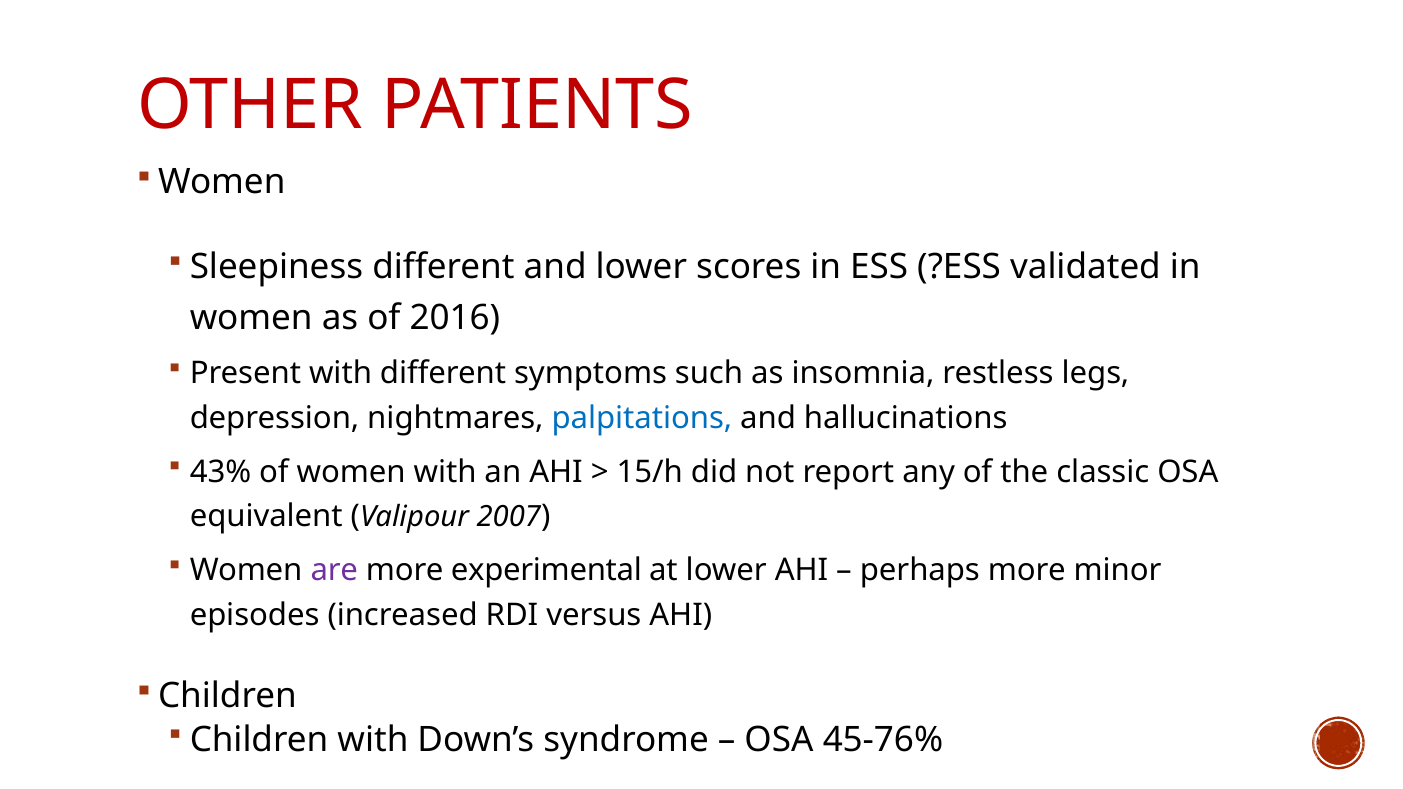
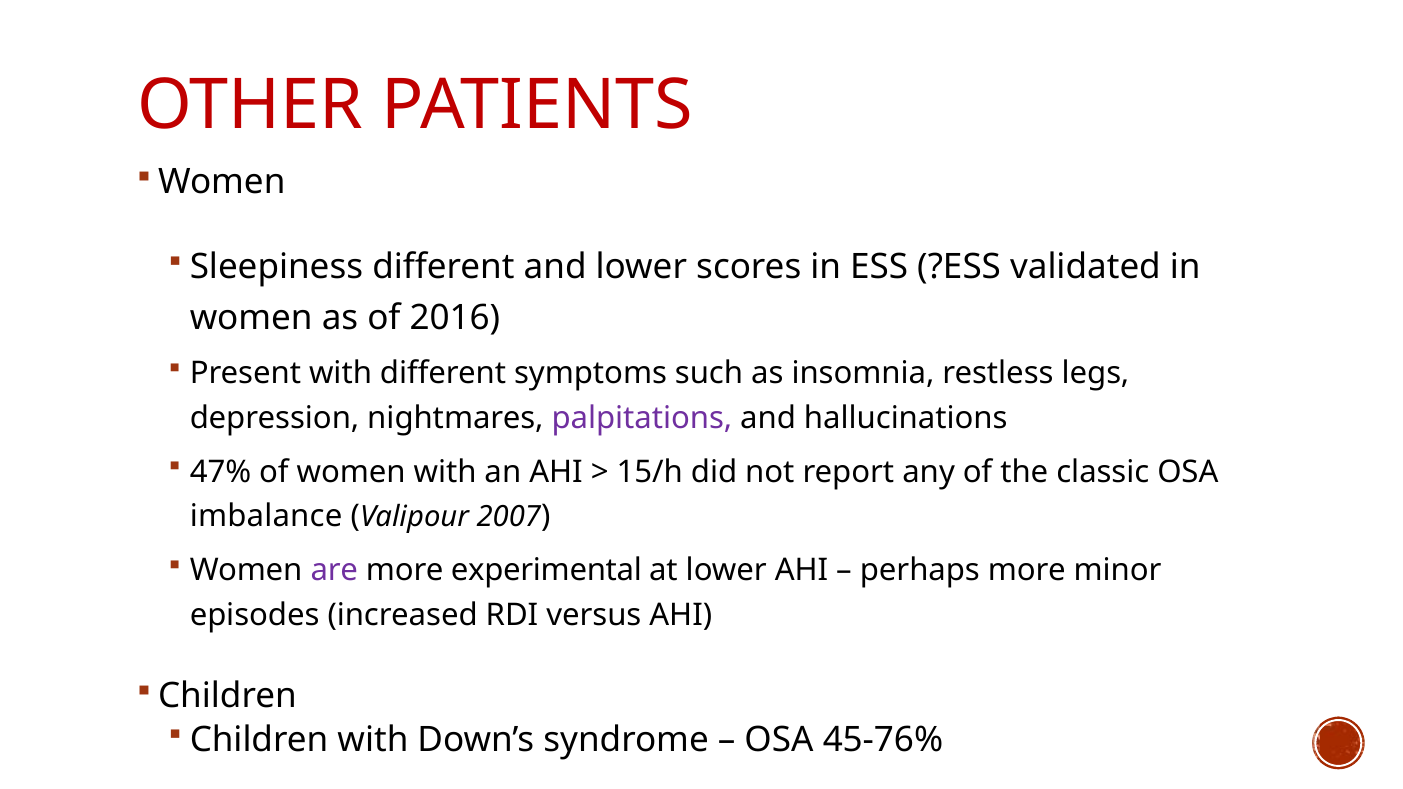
palpitations colour: blue -> purple (642, 418)
43%: 43% -> 47% (221, 472)
equivalent: equivalent -> imbalance (266, 517)
